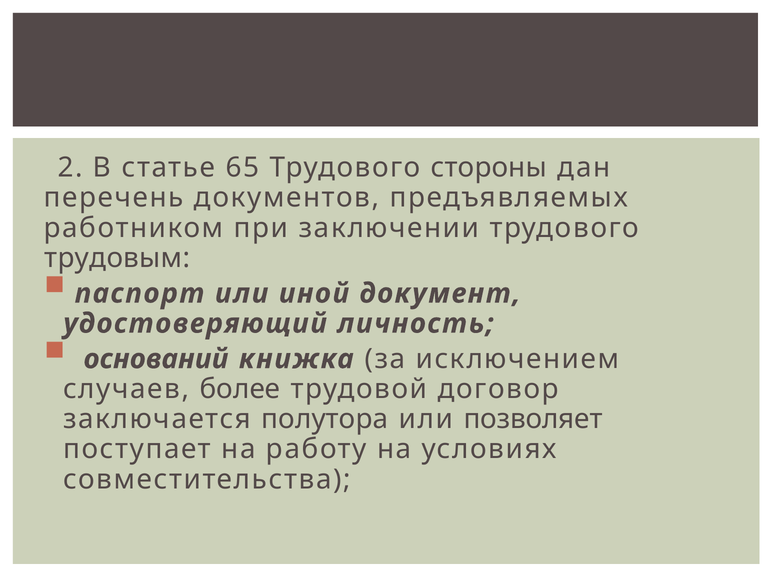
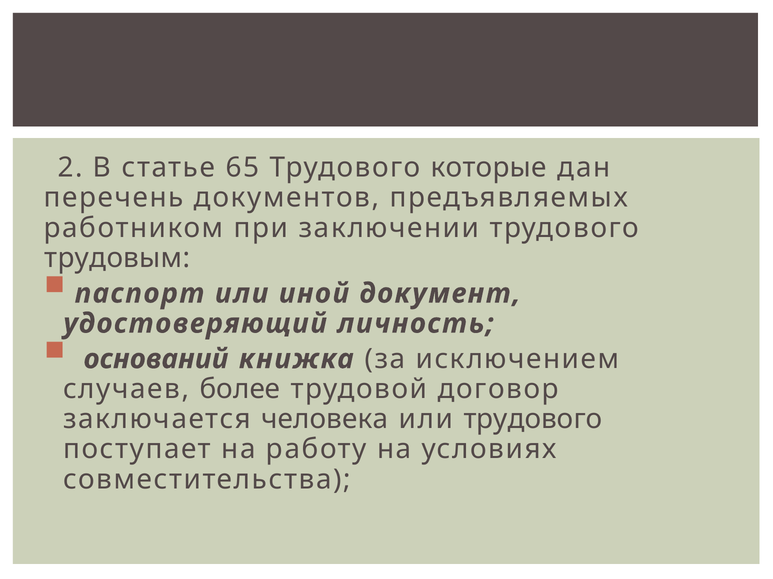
стороны: стороны -> которые (489, 168)
полутора: полутора -> человека (325, 420)
или позволяет: позволяет -> трудового (533, 420)
